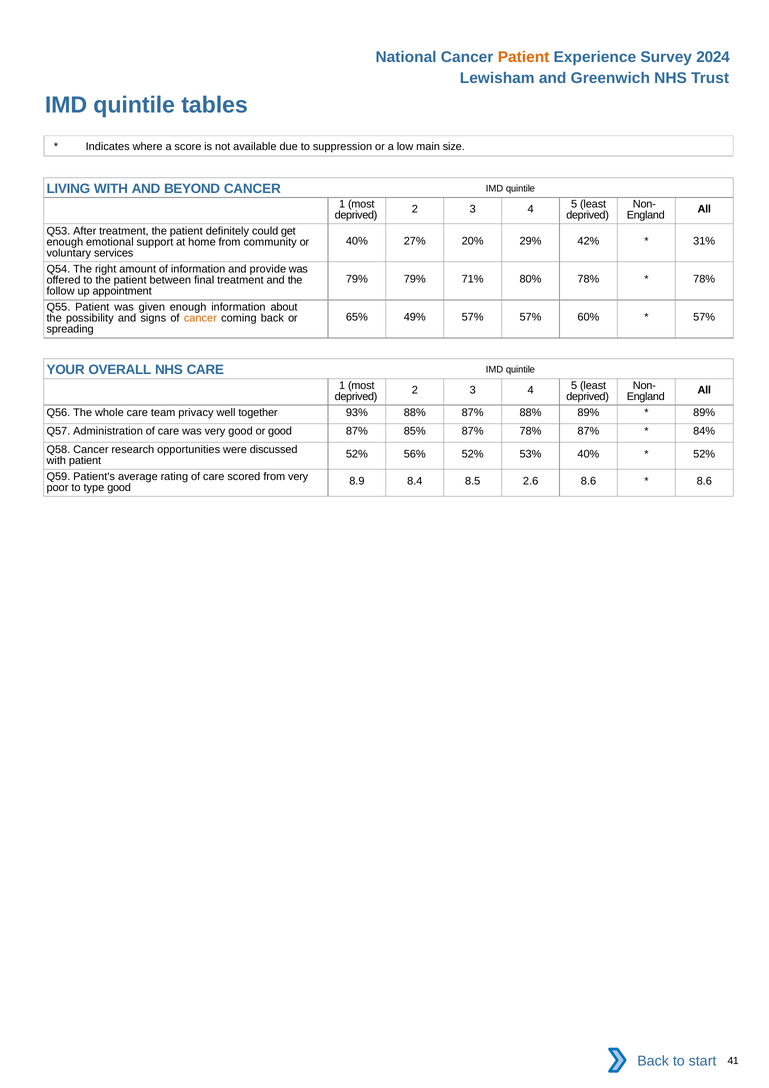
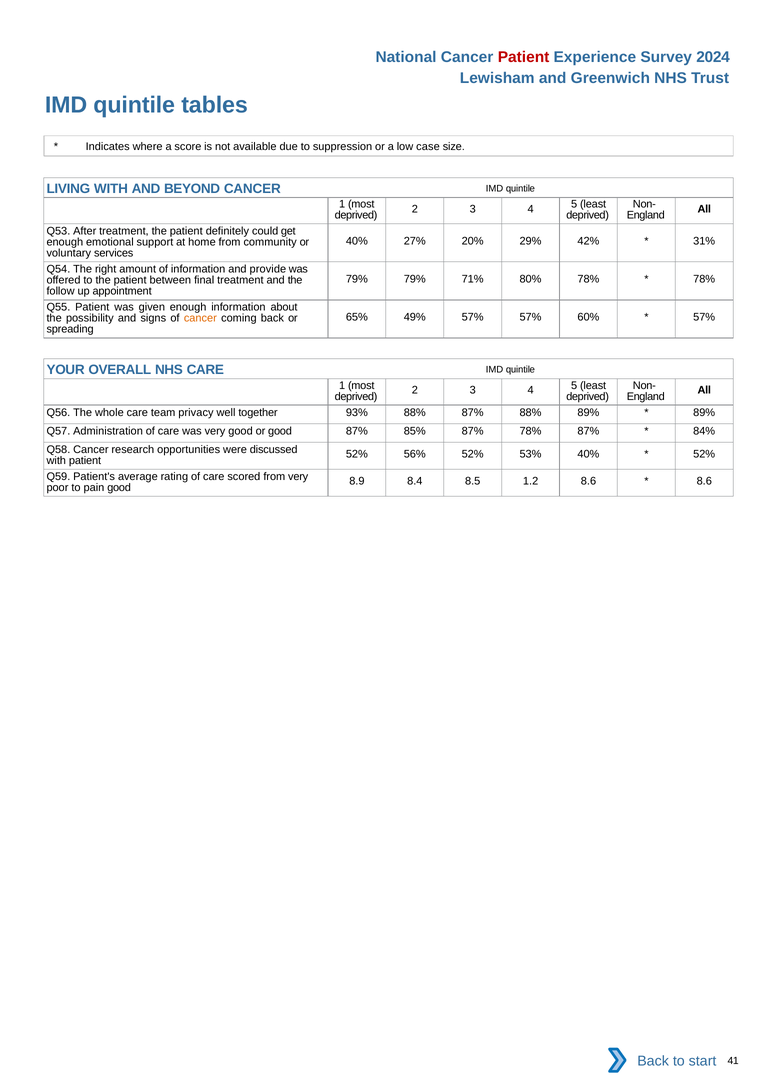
Patient colour: orange -> red (524, 57)
main: main -> case (428, 147)
2.6: 2.6 -> 1.2 (531, 481)
type: type -> pain (94, 488)
